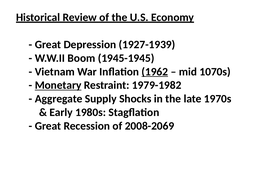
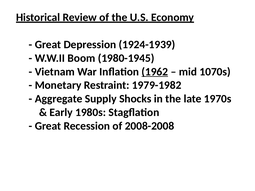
1927-1939: 1927-1939 -> 1924-1939 (147, 45)
1945-1945: 1945-1945 -> 1980-1945 (126, 58)
Monetary underline: present -> none (58, 85)
2008-2069: 2008-2069 -> 2008-2008 (150, 126)
